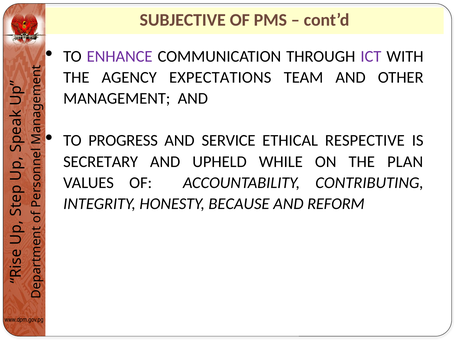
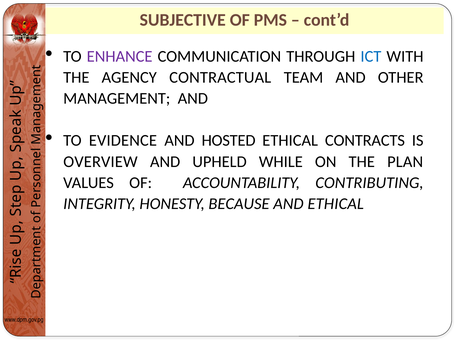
ICT colour: purple -> blue (371, 56)
EXPECTATIONS: EXPECTATIONS -> CONTRACTUAL (220, 77)
PROGRESS: PROGRESS -> EVIDENCE (123, 141)
SERVICE: SERVICE -> HOSTED (229, 141)
RESPECTIVE: RESPECTIVE -> CONTRACTS (365, 141)
SECRETARY: SECRETARY -> OVERVIEW (100, 162)
AND REFORM: REFORM -> ETHICAL (336, 204)
